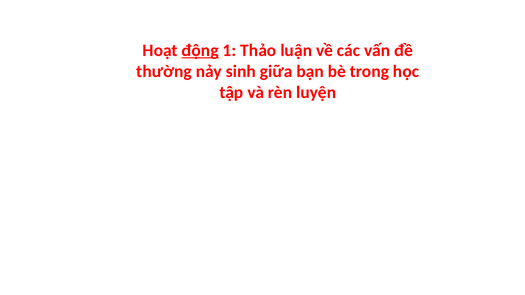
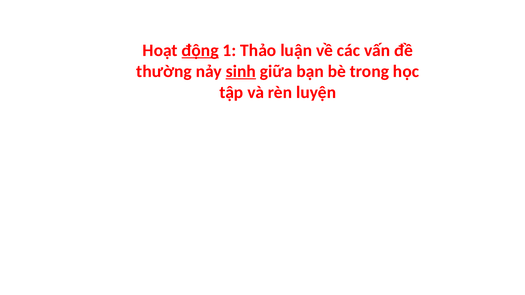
sinh underline: none -> present (241, 71)
